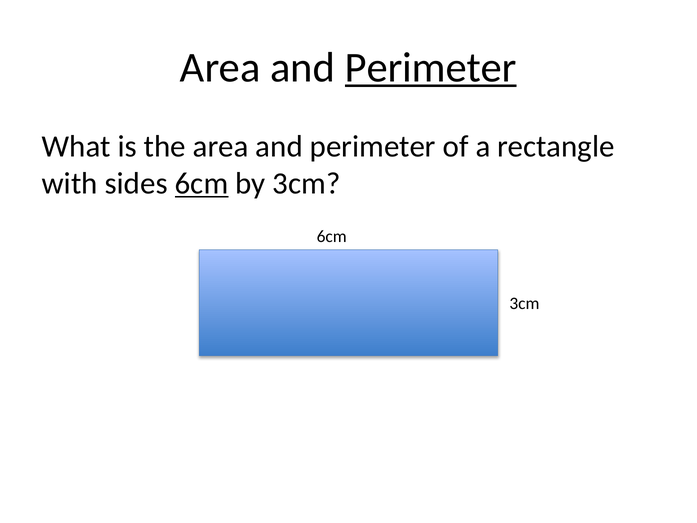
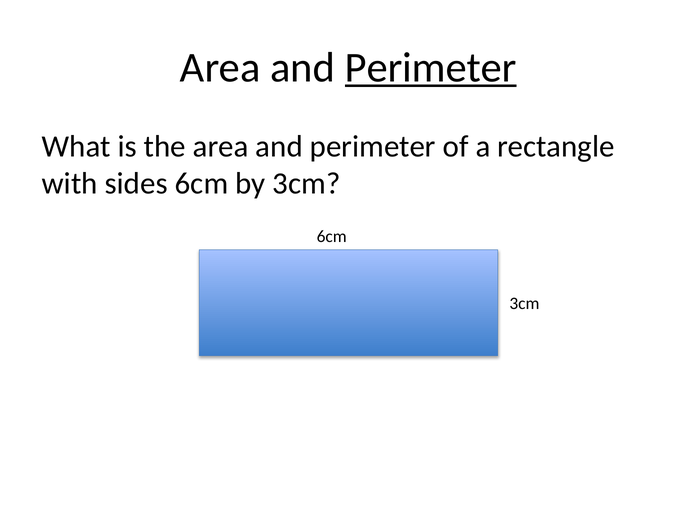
6cm underline: present -> none (202, 183)
